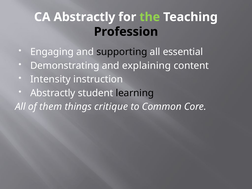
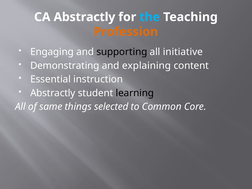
the colour: light green -> light blue (150, 17)
Profession colour: black -> orange (126, 32)
essential: essential -> initiative (183, 52)
Intensity: Intensity -> Essential (50, 79)
them: them -> same (51, 107)
critique: critique -> selected (111, 107)
